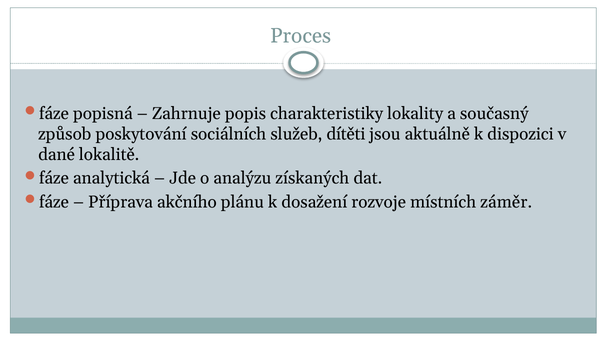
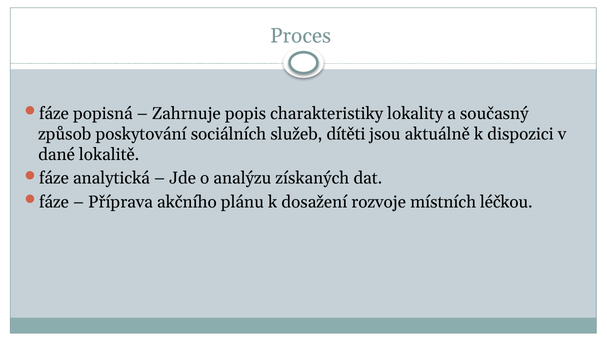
záměr: záměr -> léčkou (506, 203)
